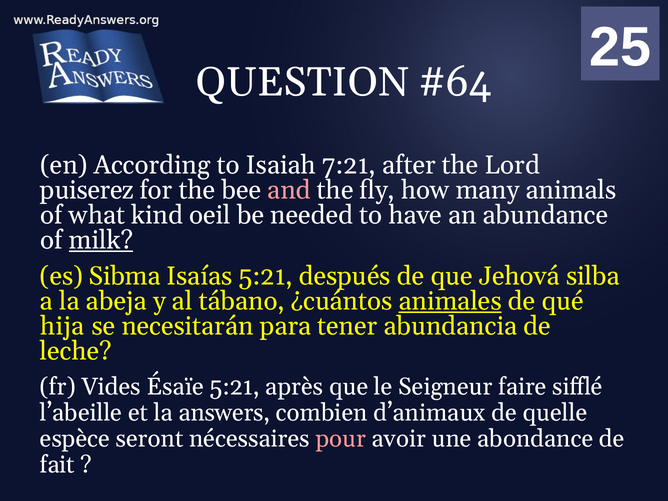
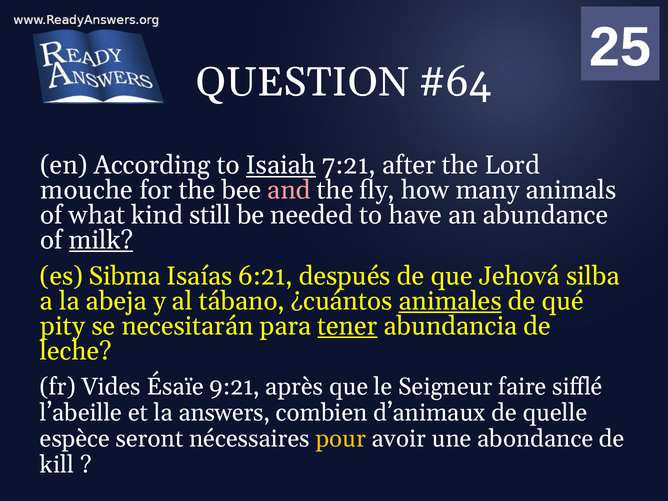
Isaiah underline: none -> present (281, 165)
puiserez: puiserez -> mouche (87, 190)
oeil: oeil -> still (210, 215)
Isaías 5:21: 5:21 -> 6:21 (266, 276)
hija: hija -> pity (63, 326)
tener underline: none -> present (347, 326)
Ésaïe 5:21: 5:21 -> 9:21 (235, 387)
pour colour: pink -> yellow (341, 439)
fait: fait -> kill (57, 465)
